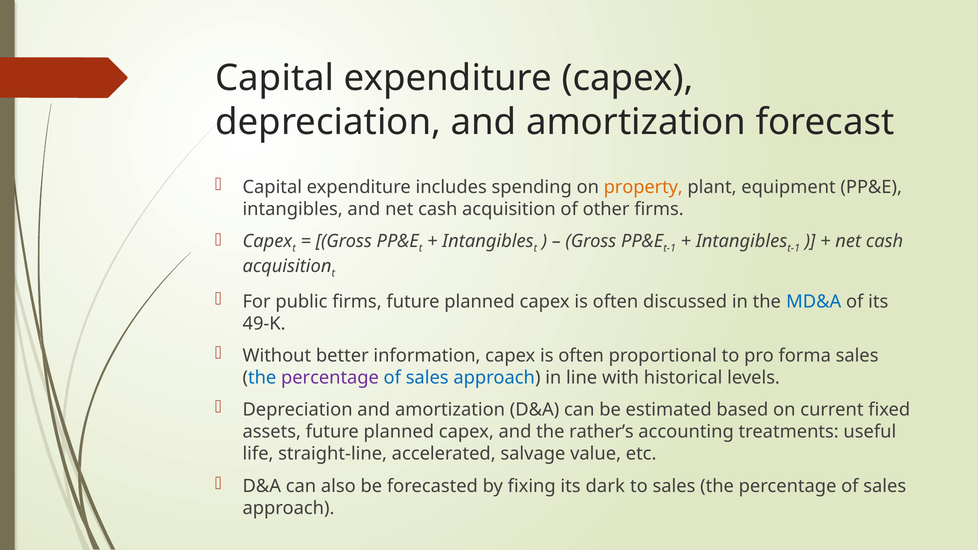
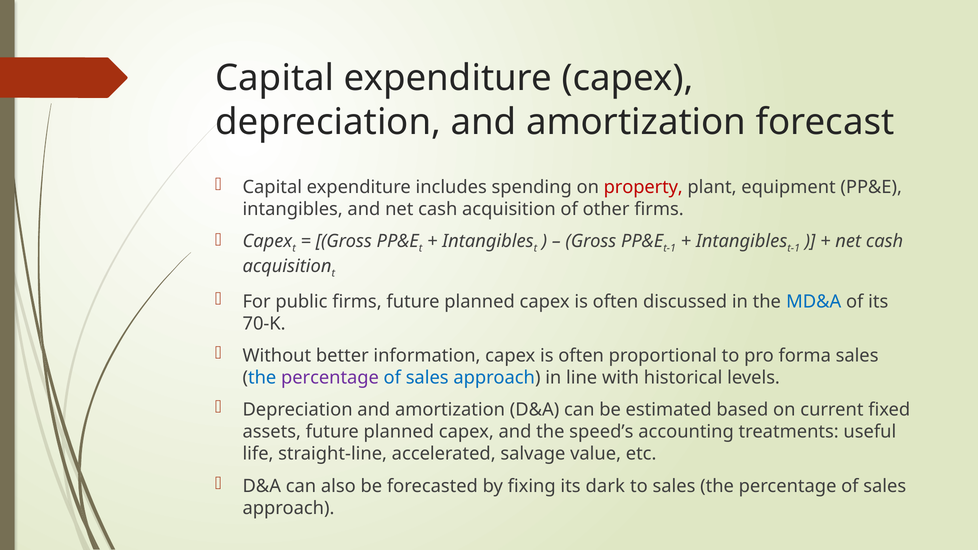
property colour: orange -> red (643, 187)
49-K: 49-K -> 70-K (264, 324)
rather’s: rather’s -> speed’s (601, 432)
